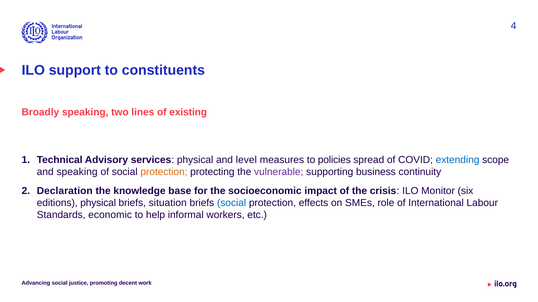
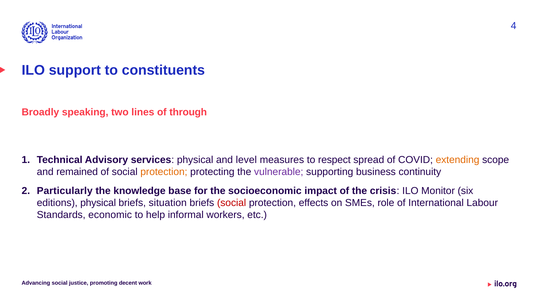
existing: existing -> through (188, 112)
policies: policies -> respect (334, 160)
extending colour: blue -> orange (458, 160)
and speaking: speaking -> remained (77, 172)
Declaration: Declaration -> Particularly (65, 191)
social colour: blue -> red (232, 203)
